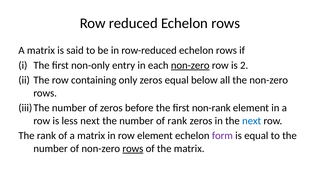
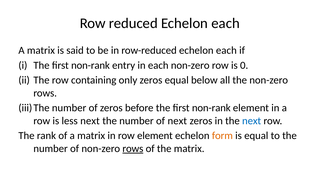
reduced Echelon rows: rows -> each (226, 23)
row-reduced echelon rows: rows -> each (226, 50)
non-only: non-only -> non-rank (90, 65)
non-zero underline: present -> none (190, 65)
2: 2 -> 0 (244, 65)
of rank: rank -> next (177, 121)
form colour: purple -> orange (222, 136)
